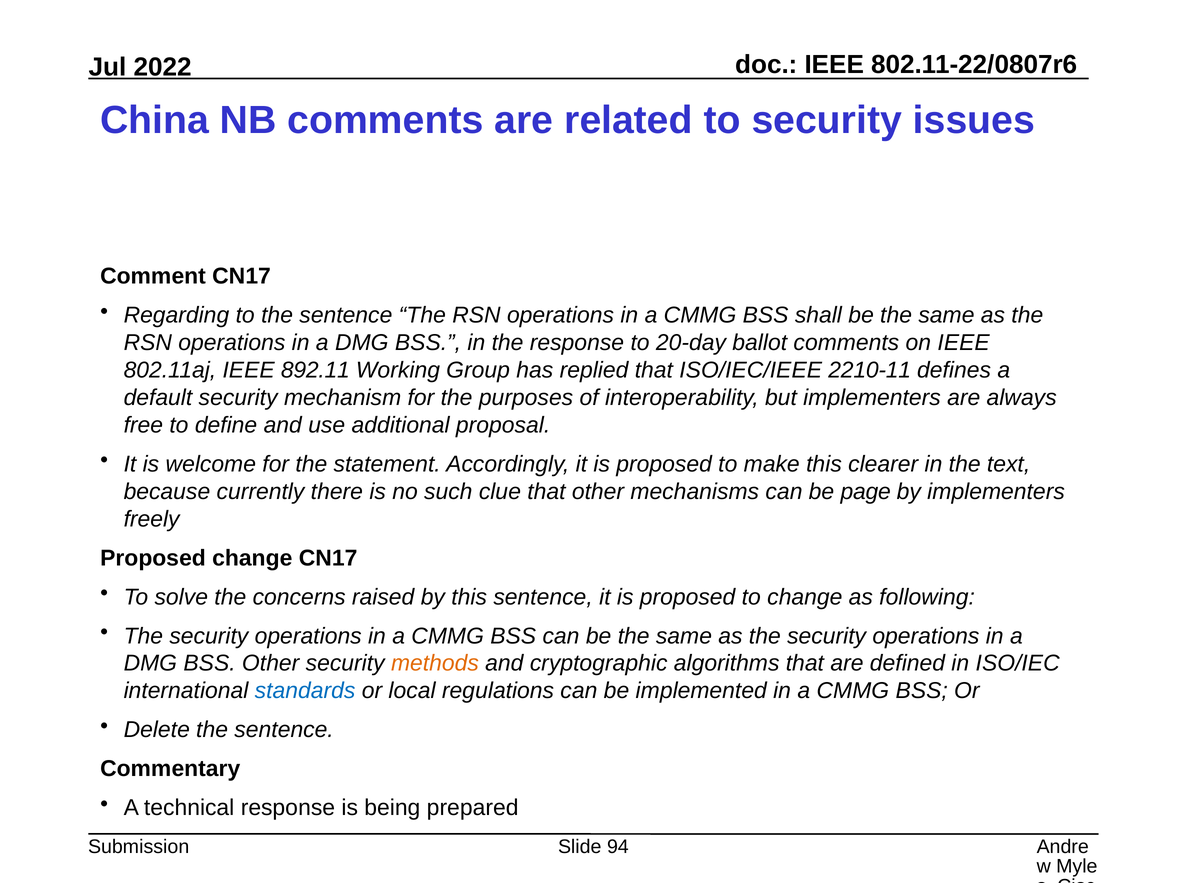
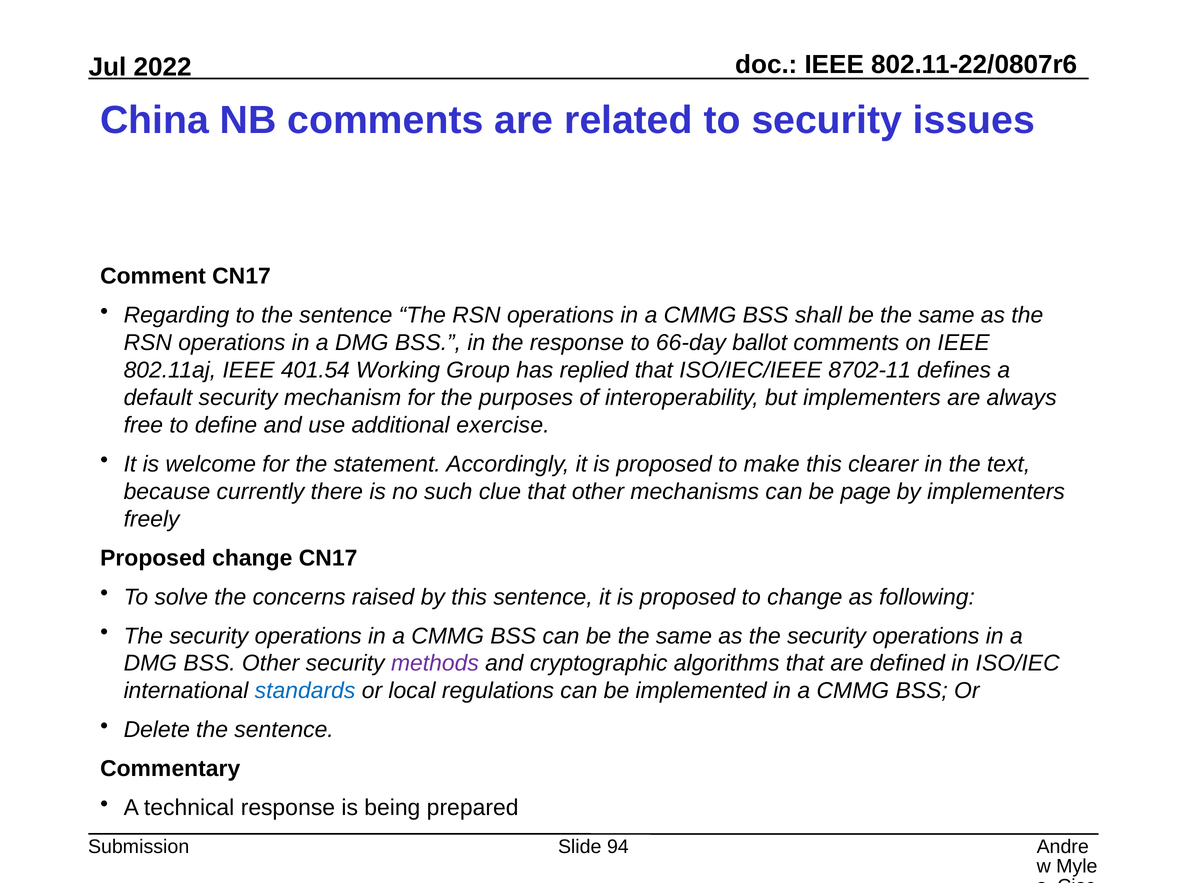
20-day: 20-day -> 66-day (691, 343)
892.11: 892.11 -> 401.54 (315, 370)
2210-11: 2210-11 -> 8702-11 (870, 370)
proposal: proposal -> exercise (503, 425)
methods colour: orange -> purple (435, 663)
